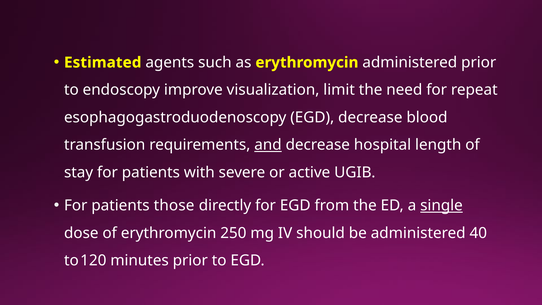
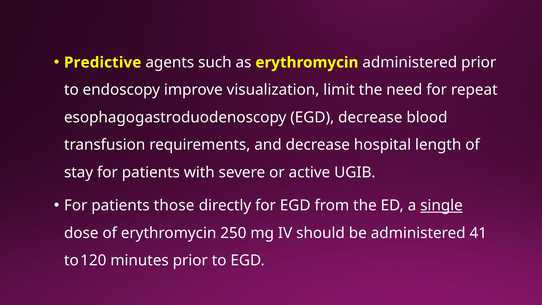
Estimated: Estimated -> Predictive (103, 62)
and underline: present -> none (268, 145)
40: 40 -> 41 (478, 233)
